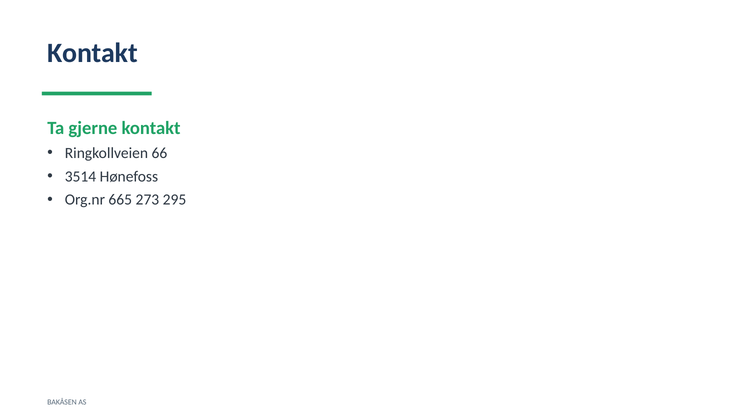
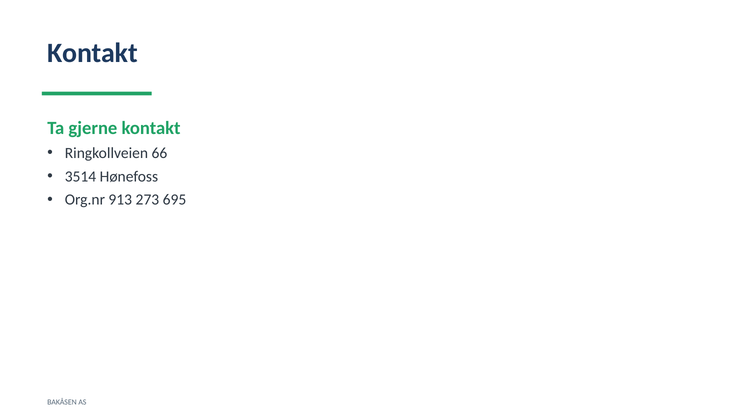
665: 665 -> 913 (120, 200)
295: 295 -> 695 (175, 200)
